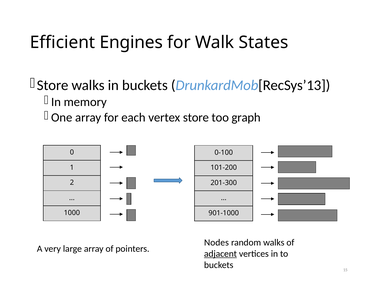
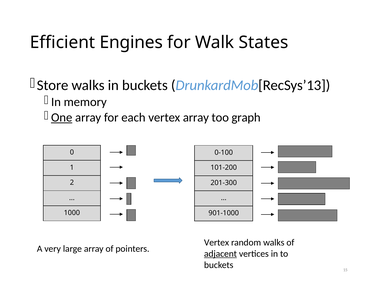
One underline: none -> present (62, 117)
vertex store: store -> array (196, 117)
Nodes: Nodes -> Vertex (217, 242)
